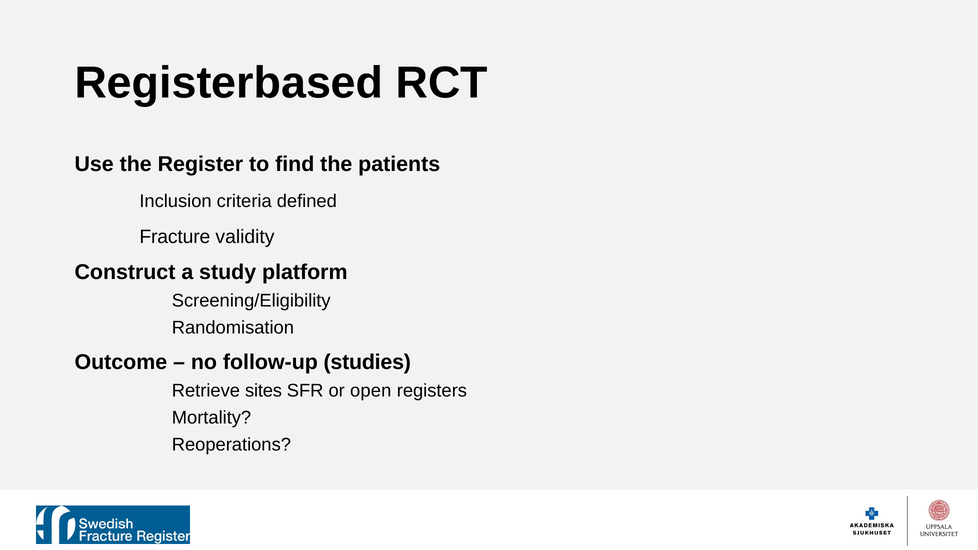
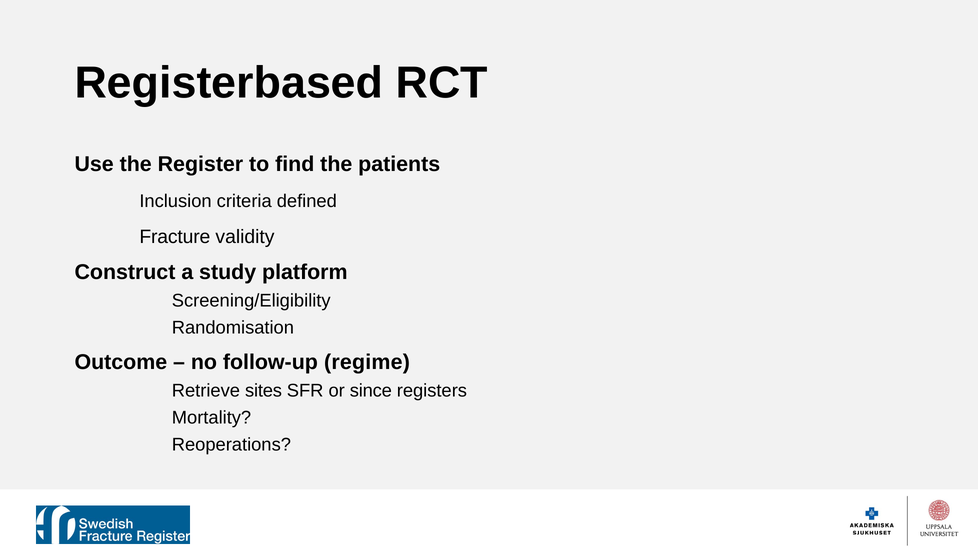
studies: studies -> regime (367, 362)
open: open -> since (371, 391)
